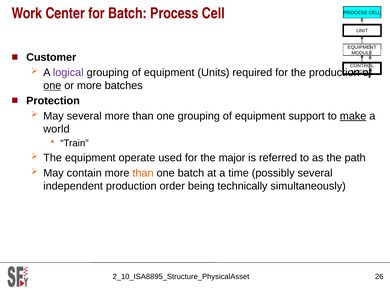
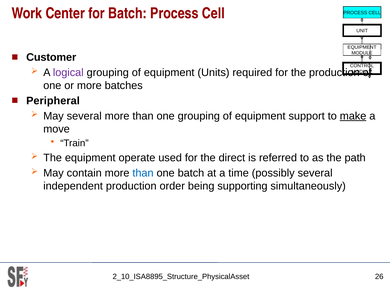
one underline: present -> none (52, 85)
Protection: Protection -> Peripheral (53, 101)
world: world -> move (57, 129)
major: major -> direct (232, 158)
than colour: orange -> blue (143, 173)
technically: technically -> supporting (242, 186)
